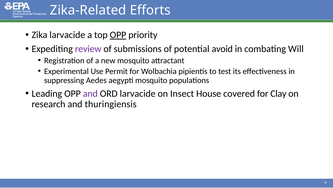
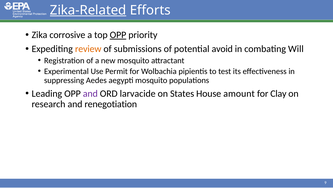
Zika-Related underline: none -> present (88, 10)
Zika larvacide: larvacide -> corrosive (67, 35)
review colour: purple -> orange (88, 49)
Insect: Insect -> States (182, 93)
covered: covered -> amount (239, 93)
thuringiensis: thuringiensis -> renegotiation (111, 104)
